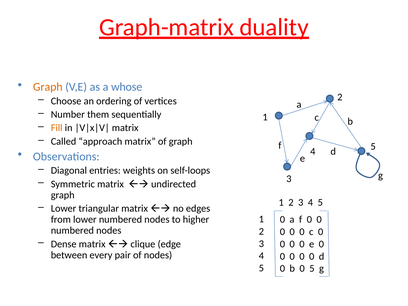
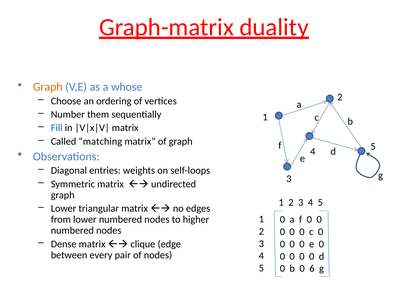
Fill colour: orange -> blue (57, 128)
approach: approach -> matching (100, 141)
0 5: 5 -> 6 (312, 269)
